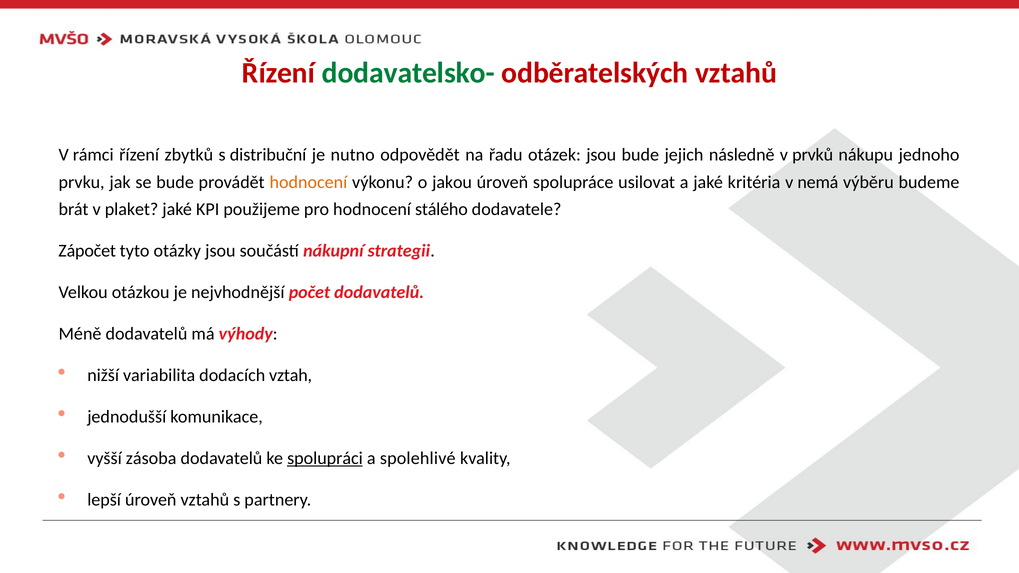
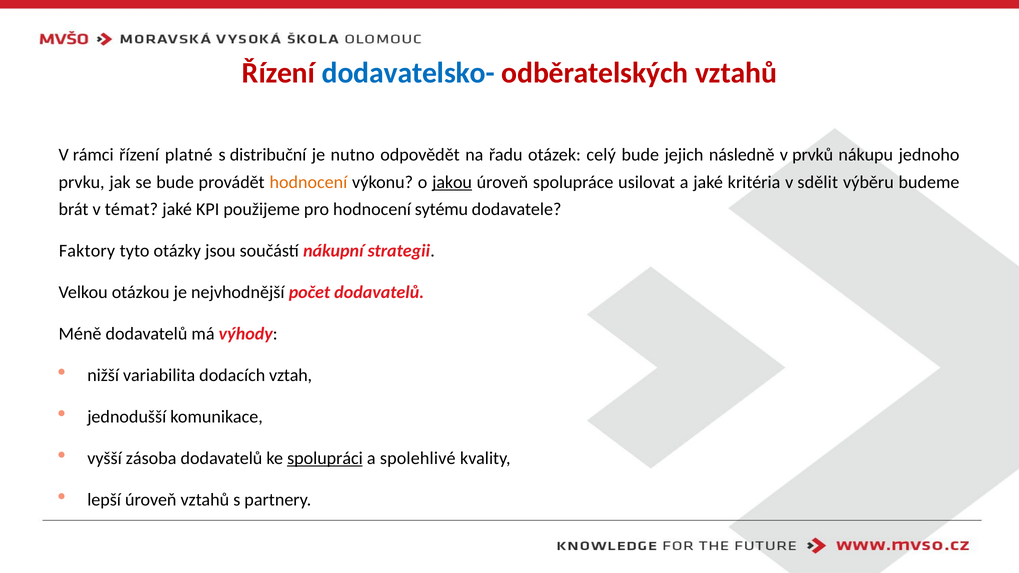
dodavatelsko- colour: green -> blue (408, 73)
zbytků: zbytků -> platné (189, 155)
otázek jsou: jsou -> celý (601, 155)
jakou underline: none -> present (452, 182)
nemá: nemá -> sdělit (818, 182)
plaket: plaket -> témat (131, 209)
stálého: stálého -> sytému (441, 209)
Zápočet: Zápočet -> Faktory (87, 251)
